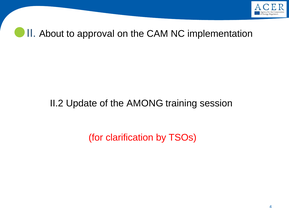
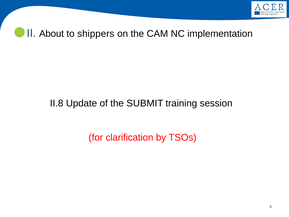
approval: approval -> shippers (96, 34)
II.2: II.2 -> II.8 (57, 103)
AMONG: AMONG -> SUBMIT (145, 103)
